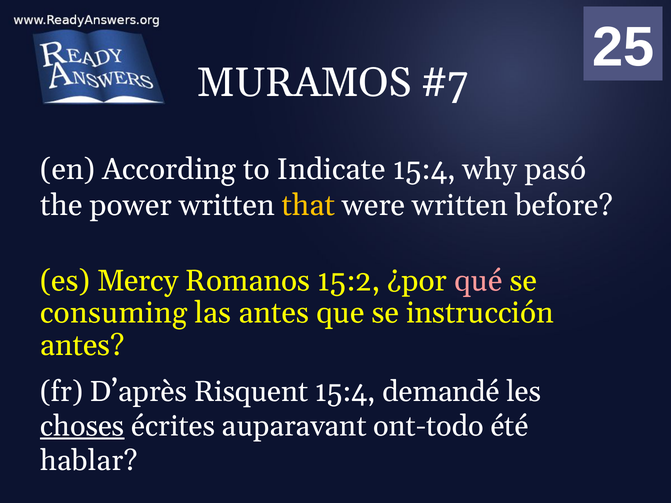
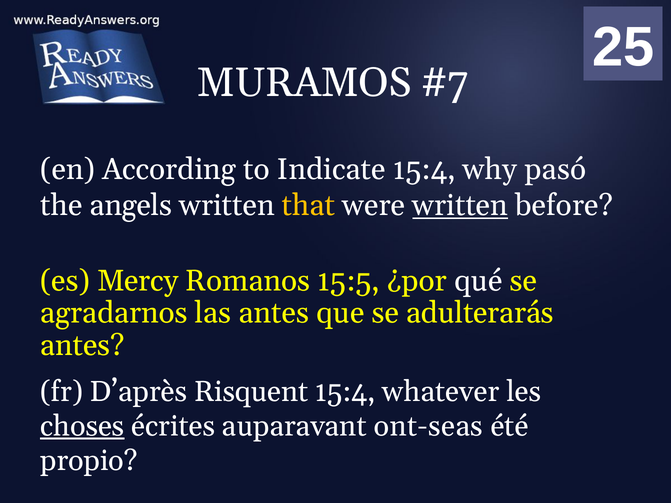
power: power -> angels (131, 206)
written underline: none -> present (460, 206)
15:2: 15:2 -> 15:5 (349, 281)
qué colour: pink -> white (478, 281)
consuming: consuming -> agradarnos (114, 313)
instrucción: instrucción -> adulterarás (480, 313)
demandé: demandé -> whatever (441, 392)
ont-todo: ont-todo -> ont-seas (428, 426)
hablar: hablar -> propio (89, 461)
